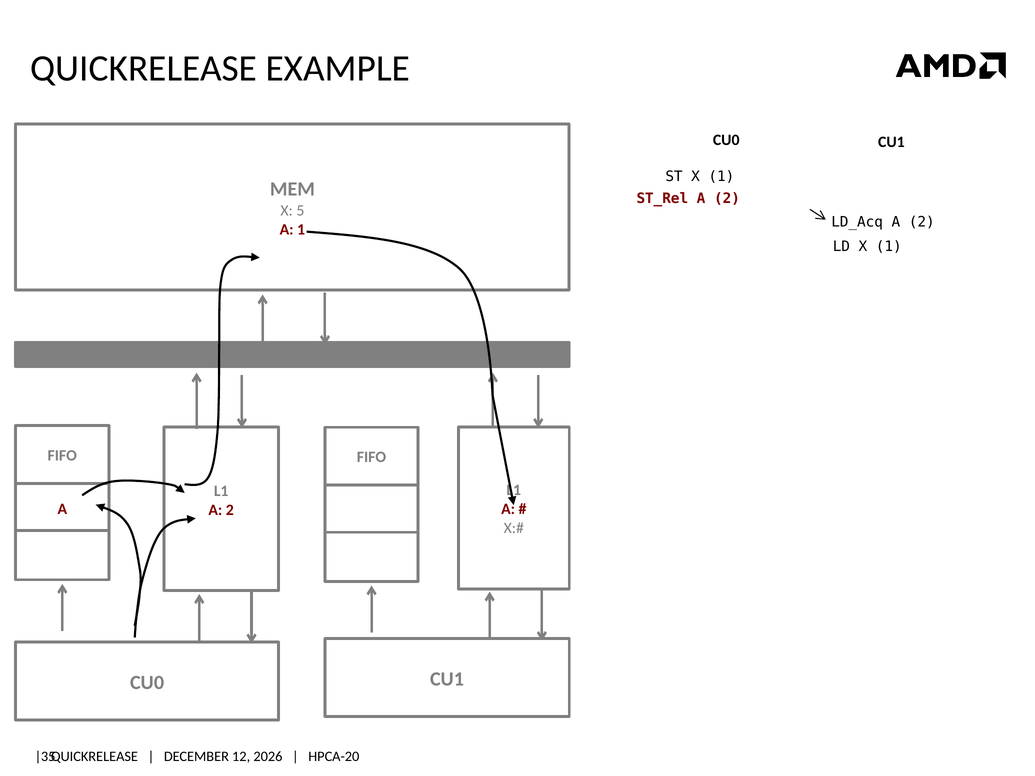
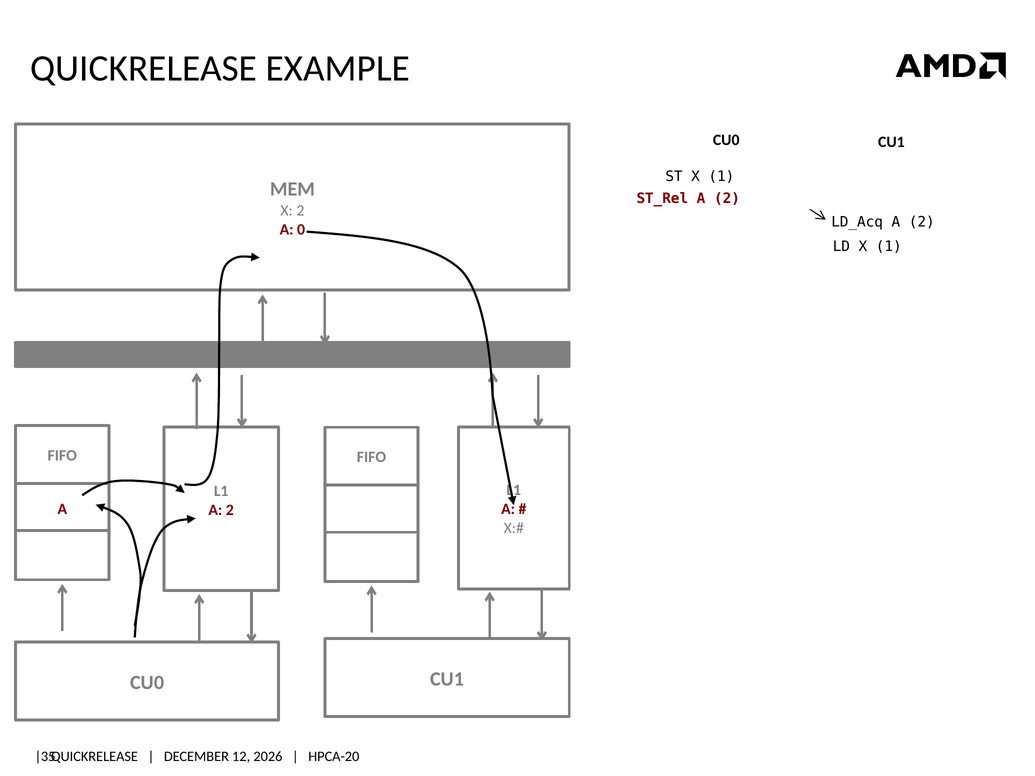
X 5: 5 -> 2 (300, 211)
A 1: 1 -> 0 (301, 230)
